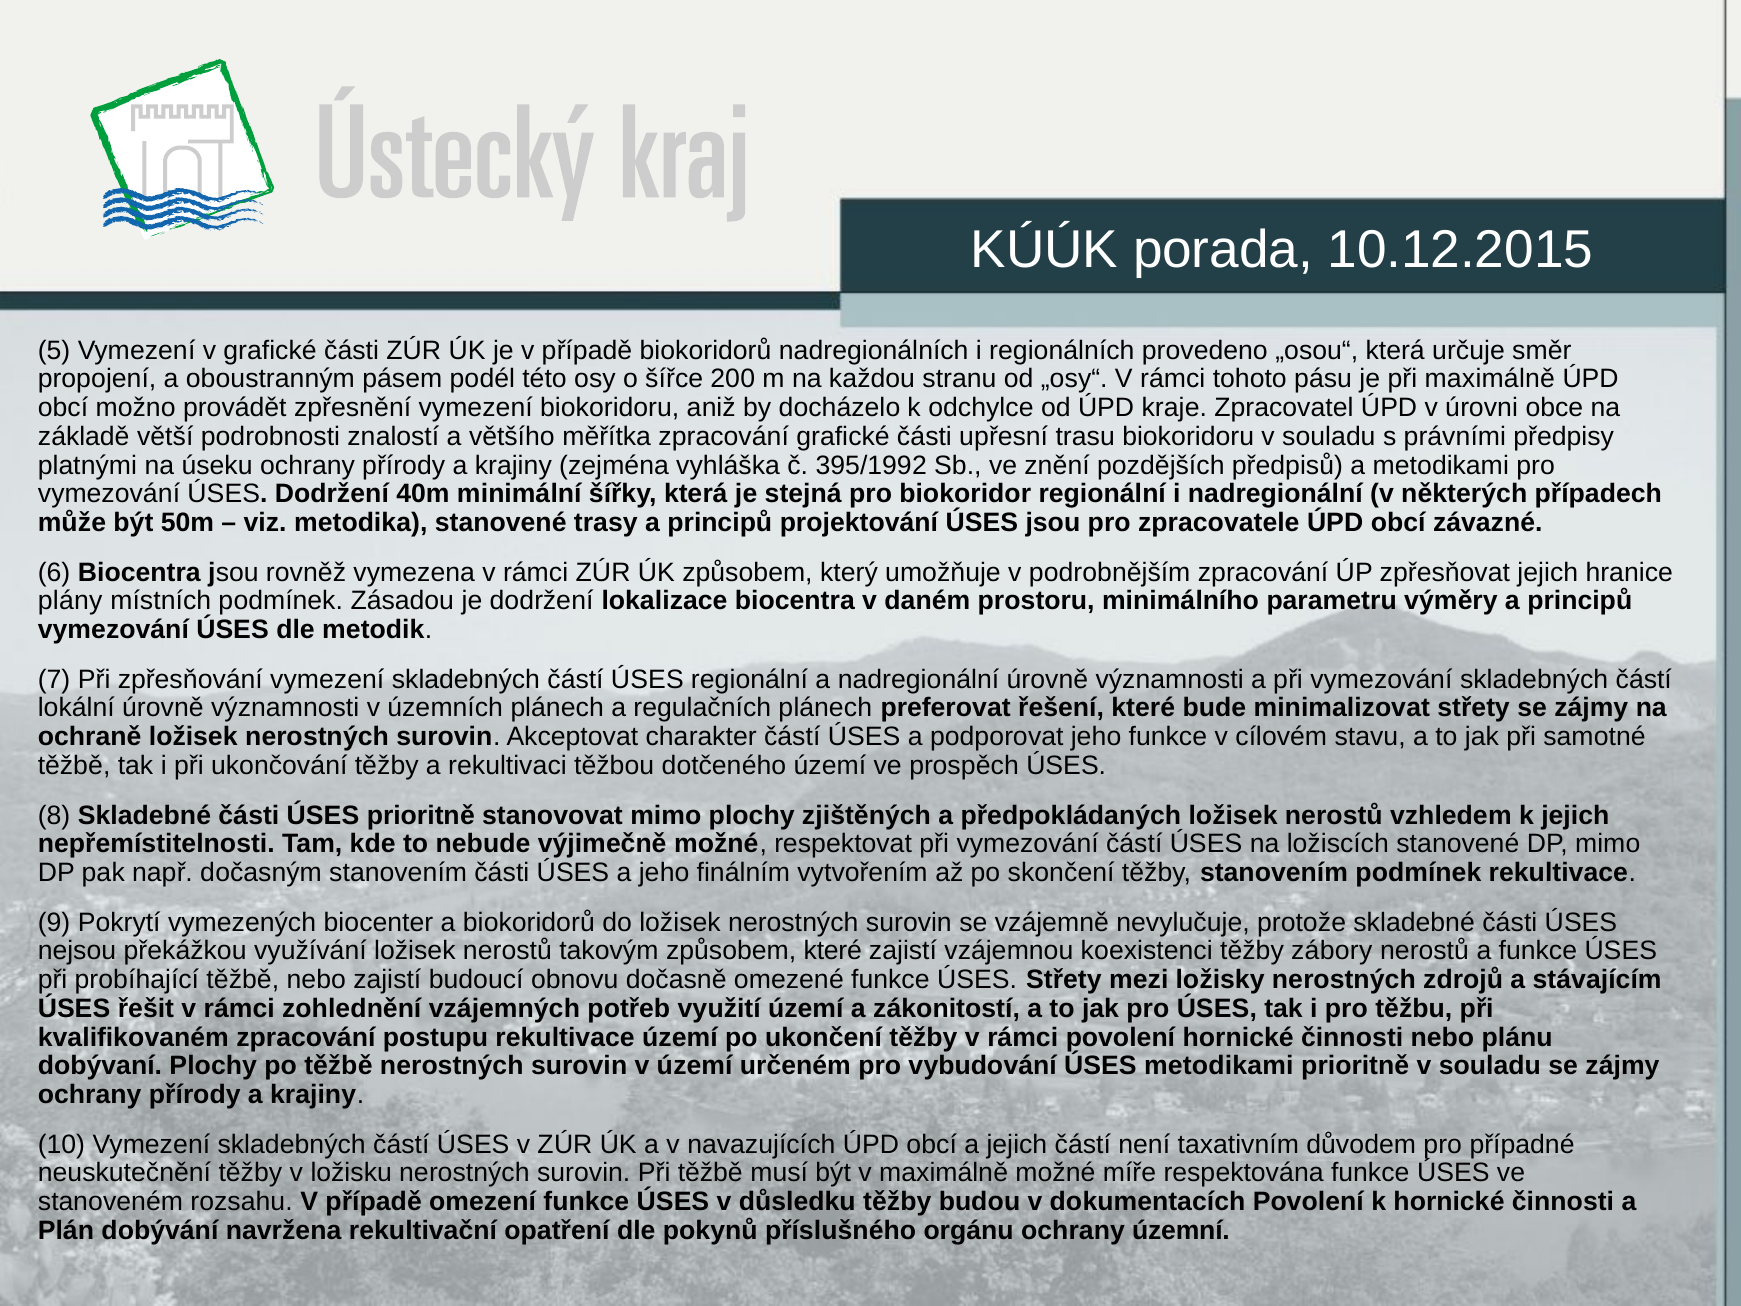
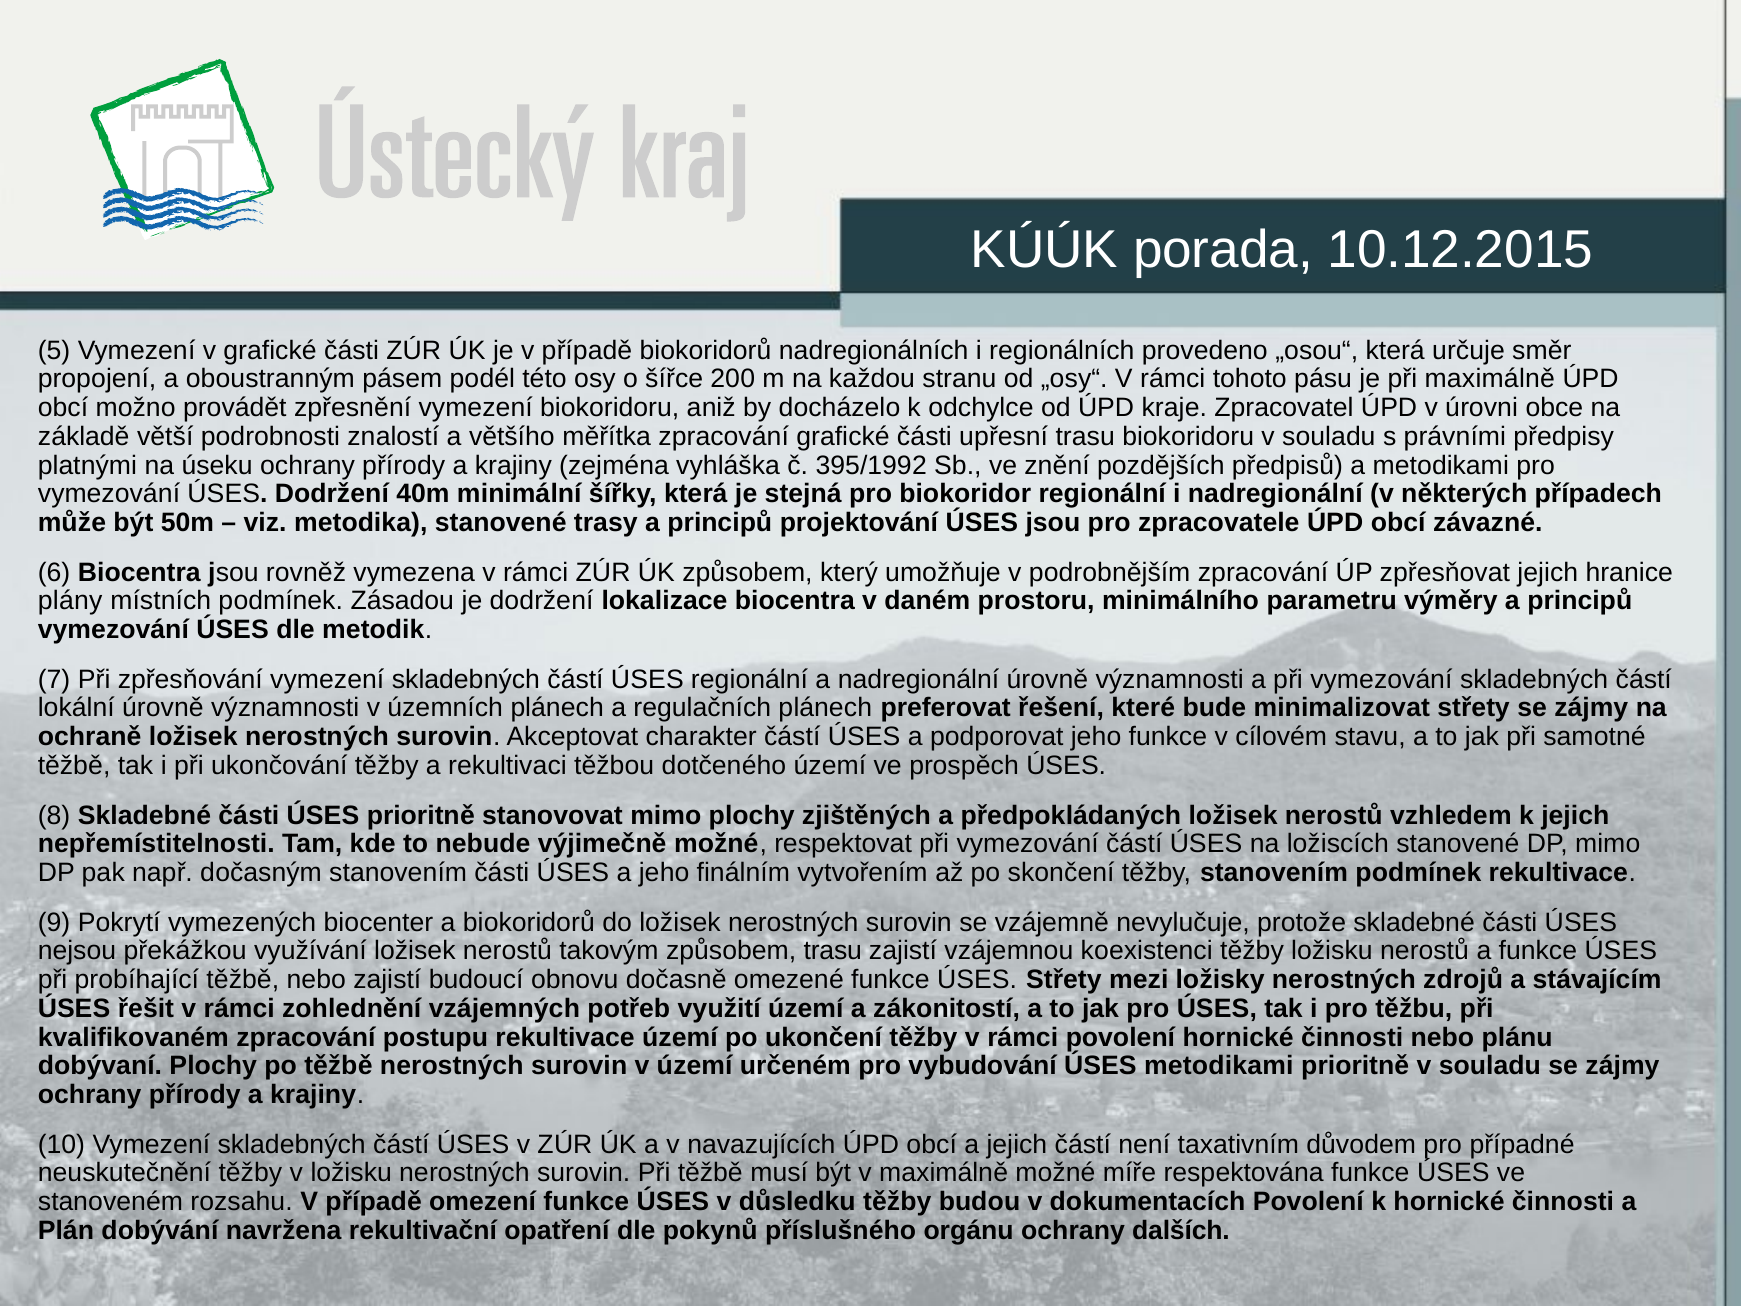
způsobem které: které -> trasu (833, 951)
těžby zábory: zábory -> ložisku (1332, 951)
územní: územní -> dalších (1181, 1230)
